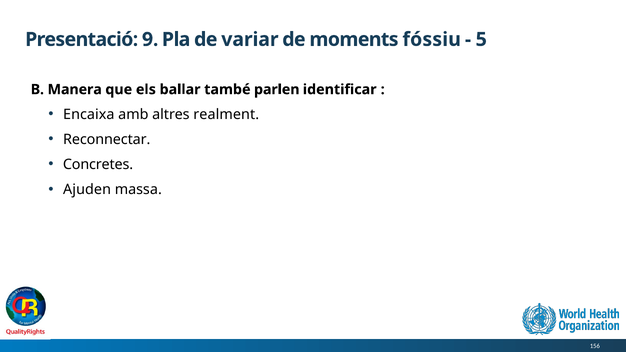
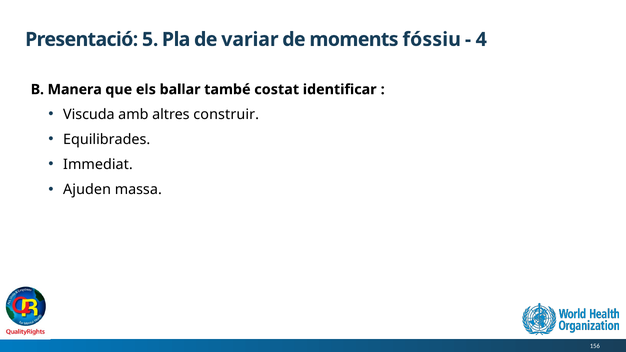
9: 9 -> 5 (150, 39)
5: 5 -> 4 (481, 39)
parlen: parlen -> costat (277, 90)
Encaixa: Encaixa -> Viscuda (89, 115)
realment: realment -> construir (226, 115)
Reconnectar: Reconnectar -> Equilibrades (107, 140)
Concretes: Concretes -> Immediat (98, 165)
